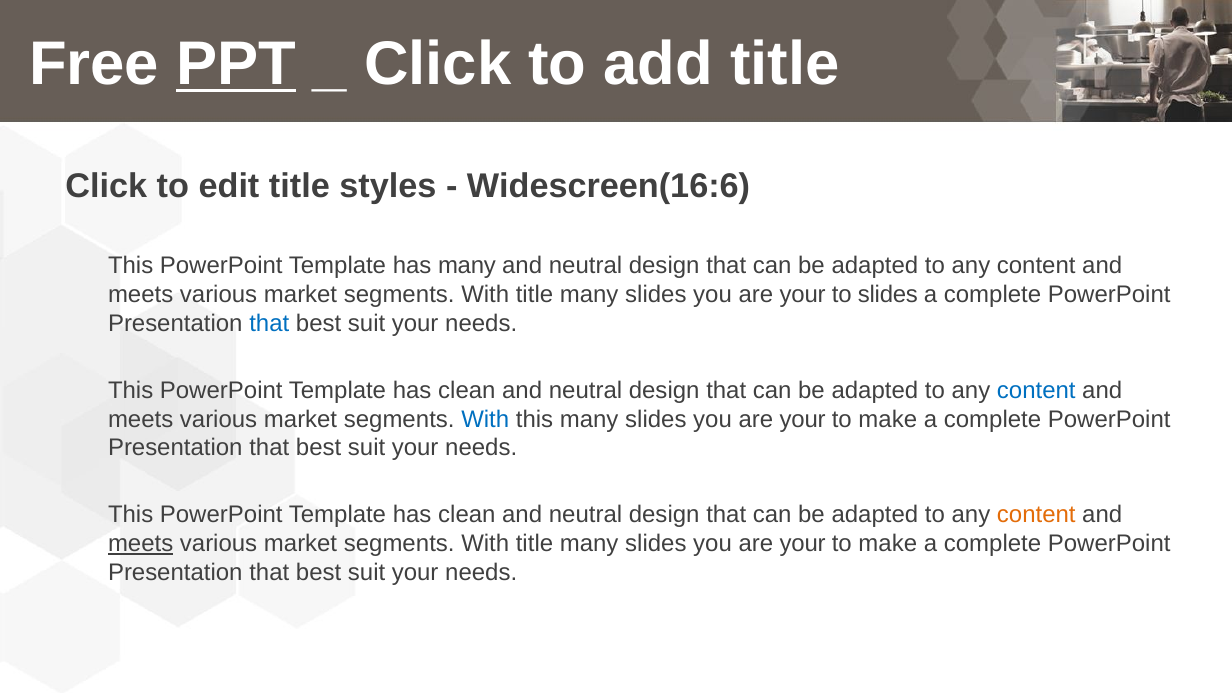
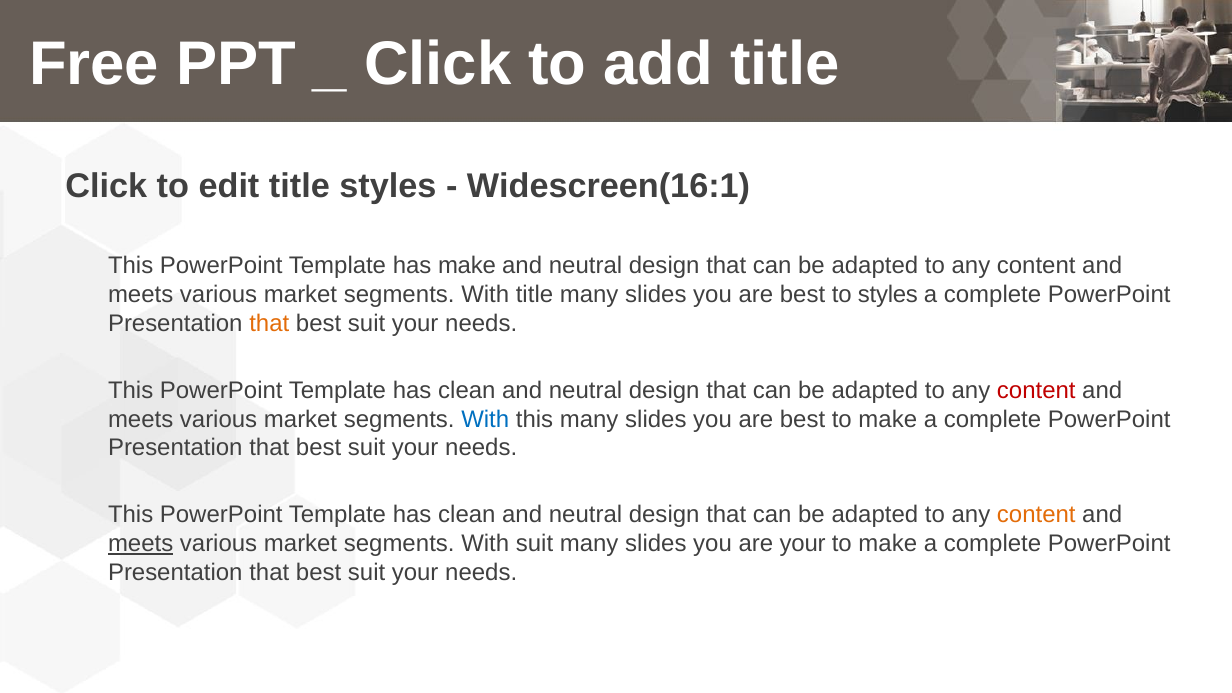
PPT underline: present -> none (236, 64)
Widescreen(16:6: Widescreen(16:6 -> Widescreen(16:1 (609, 186)
has many: many -> make (467, 266)
your: your -> best (803, 295)
to slides: slides -> styles (888, 295)
that colour: blue -> orange (269, 323)
content colour: blue -> red (1036, 390)
your: your -> best (803, 419)
title: title -> suit (535, 544)
